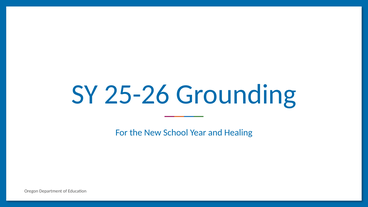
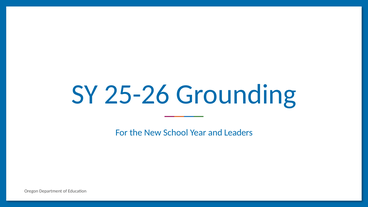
Healing: Healing -> Leaders (238, 132)
